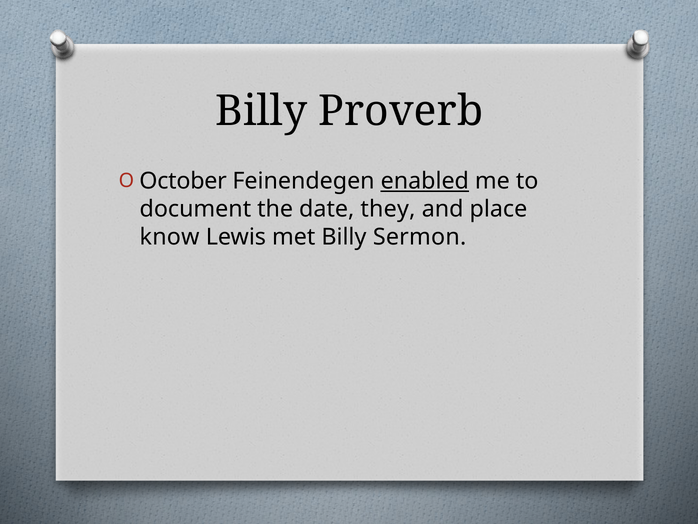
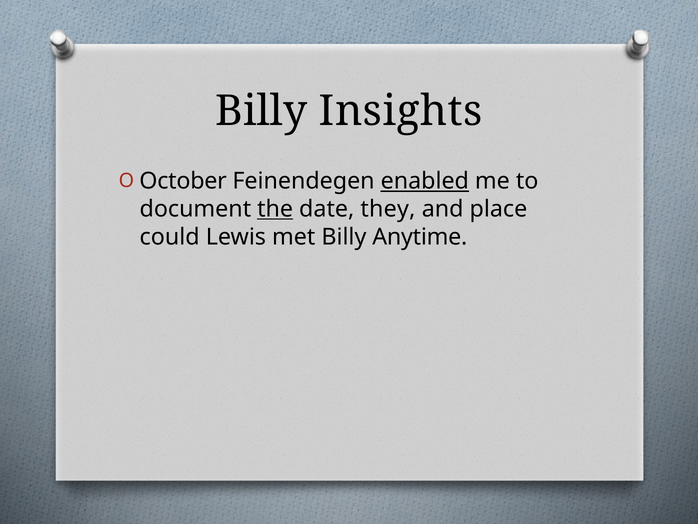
Proverb: Proverb -> Insights (401, 111)
the underline: none -> present (275, 209)
know: know -> could (170, 237)
Sermon: Sermon -> Anytime (420, 237)
